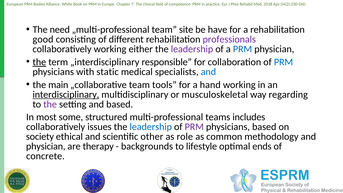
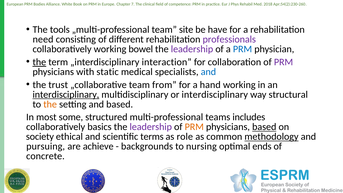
need: need -> tools (60, 30)
good: good -> need (43, 39)
either: either -> bowel (141, 49)
responsible: responsible -> interaction (167, 62)
PRM colour: blue -> purple (284, 62)
main: main -> trust (58, 85)
tools: tools -> from (164, 85)
or musculoskeletal: musculoskeletal -> interdisciplinary (215, 94)
regarding: regarding -> structural (288, 94)
the colour: purple -> orange (50, 104)
issues: issues -> basics (99, 127)
leadership colour: blue -> purple (151, 127)
PRM colour: purple -> orange (194, 127)
based underline: none -> present (264, 127)
other: other -> terms (152, 137)
methodology underline: none -> present (271, 137)
physician: physician -> pursuing (46, 146)
therapy: therapy -> achieve (98, 146)
lifestyle: lifestyle -> nursing (201, 146)
